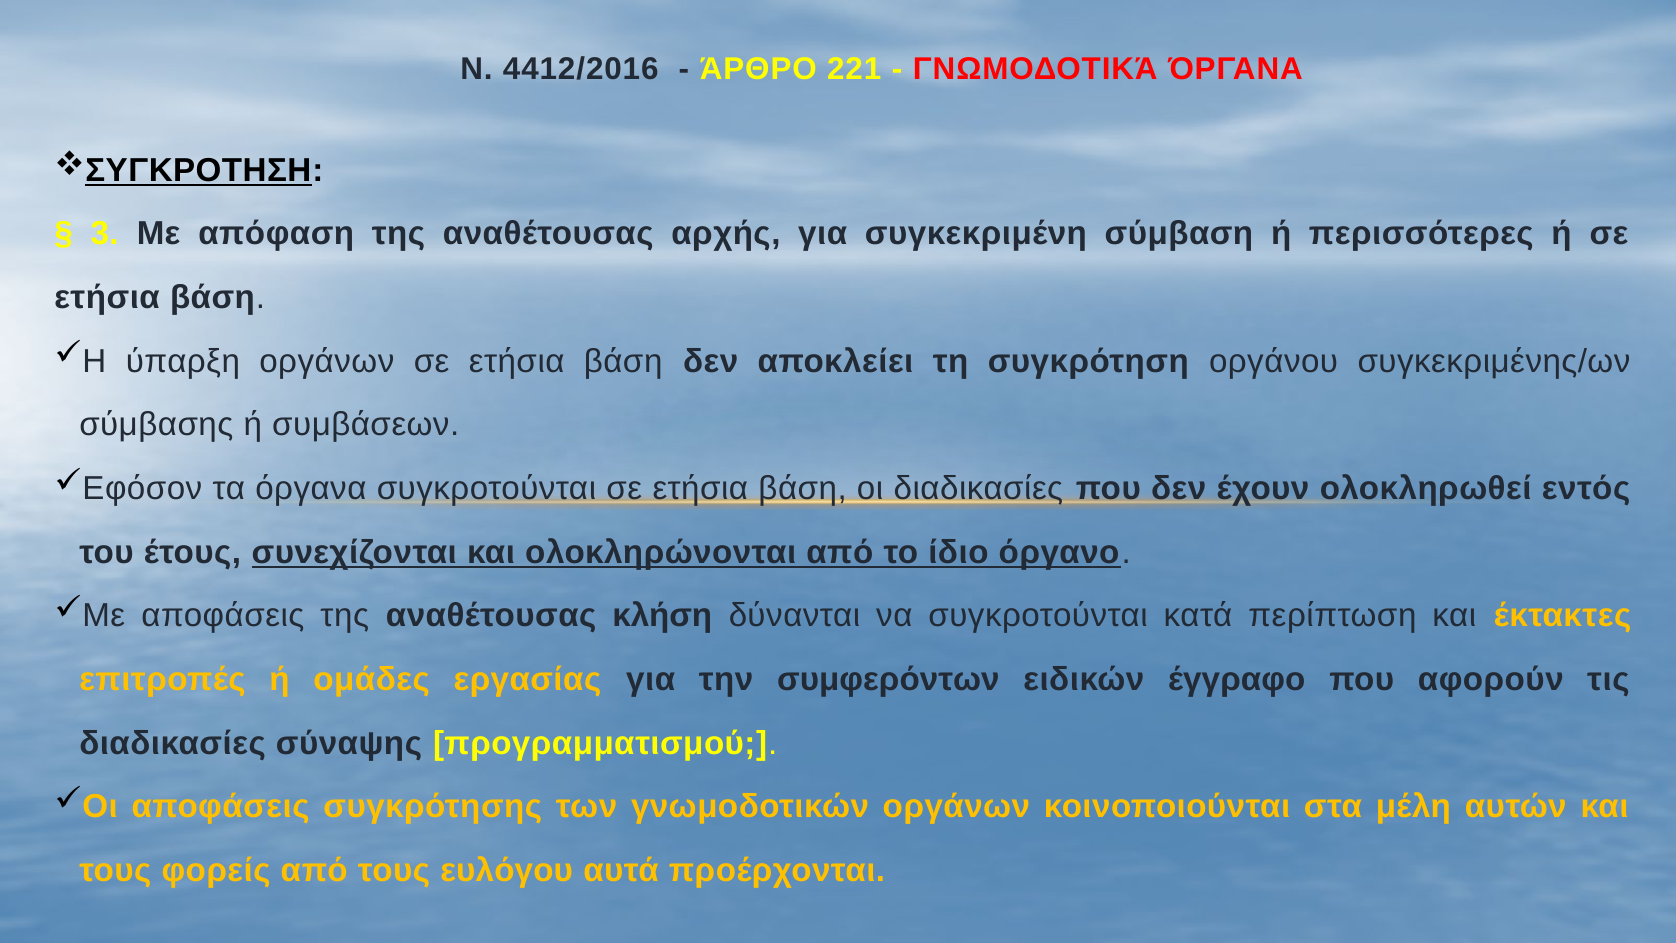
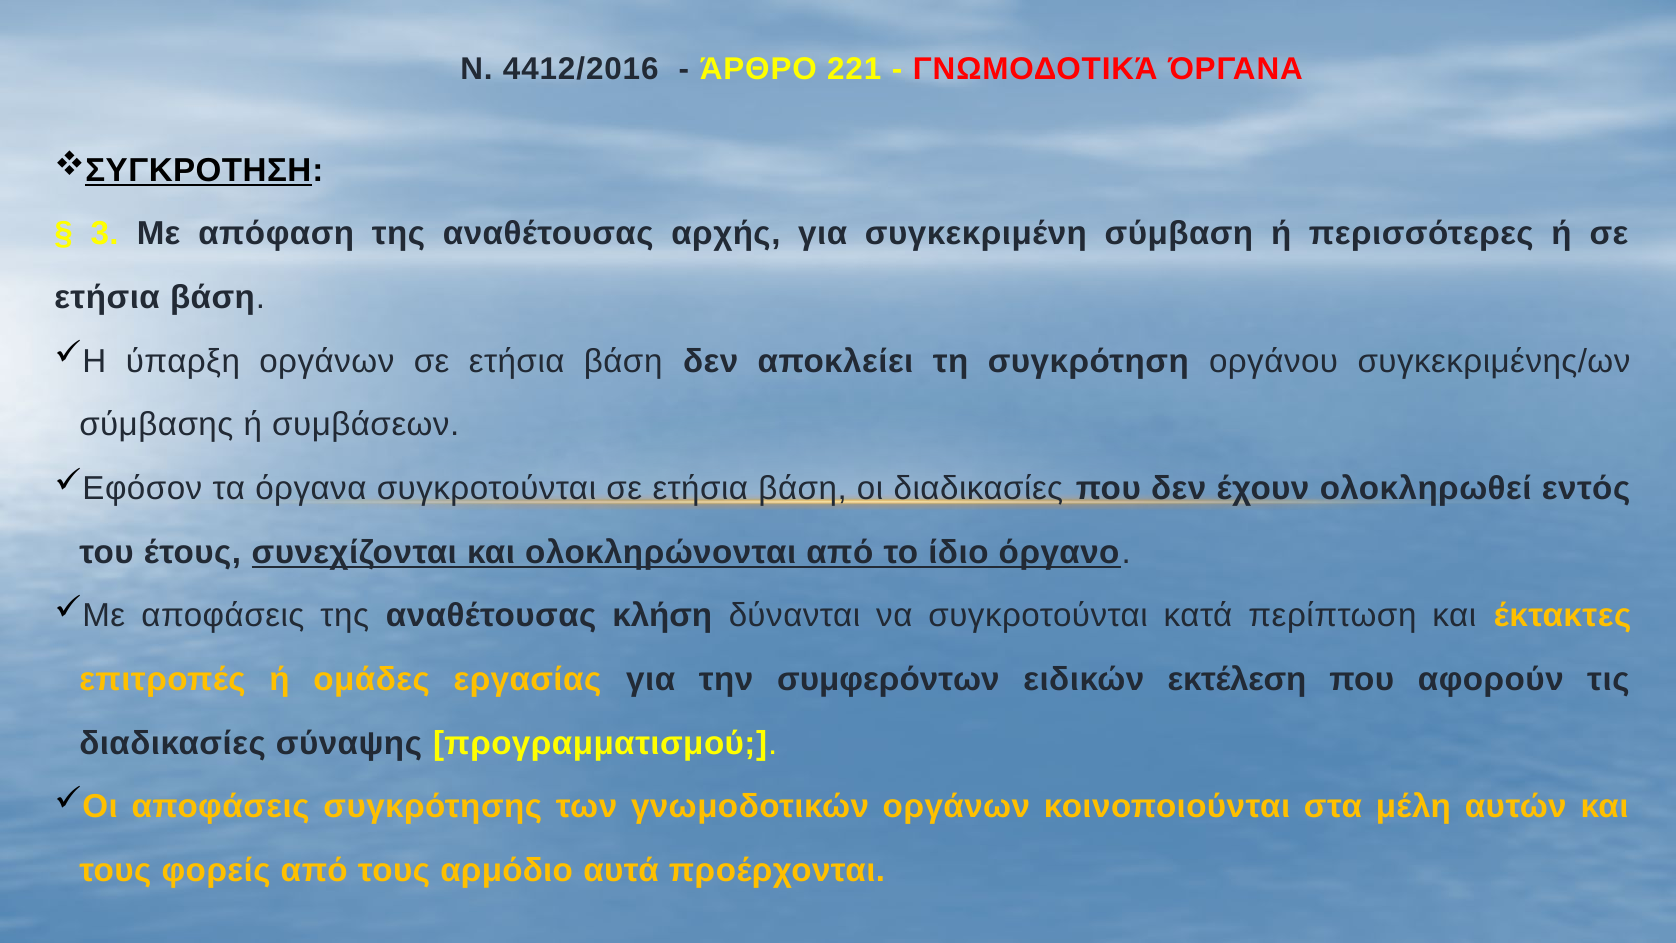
έγγραφο: έγγραφο -> εκτέλεση (1237, 679)
ευλόγου: ευλόγου -> αρμόδιο (507, 870)
